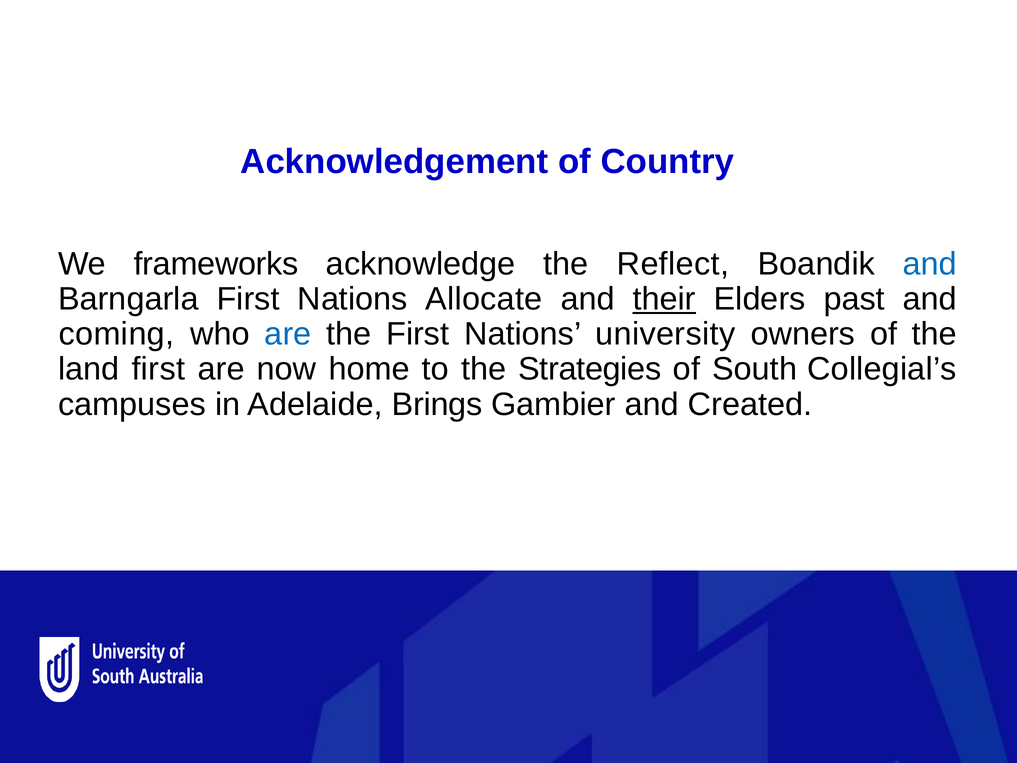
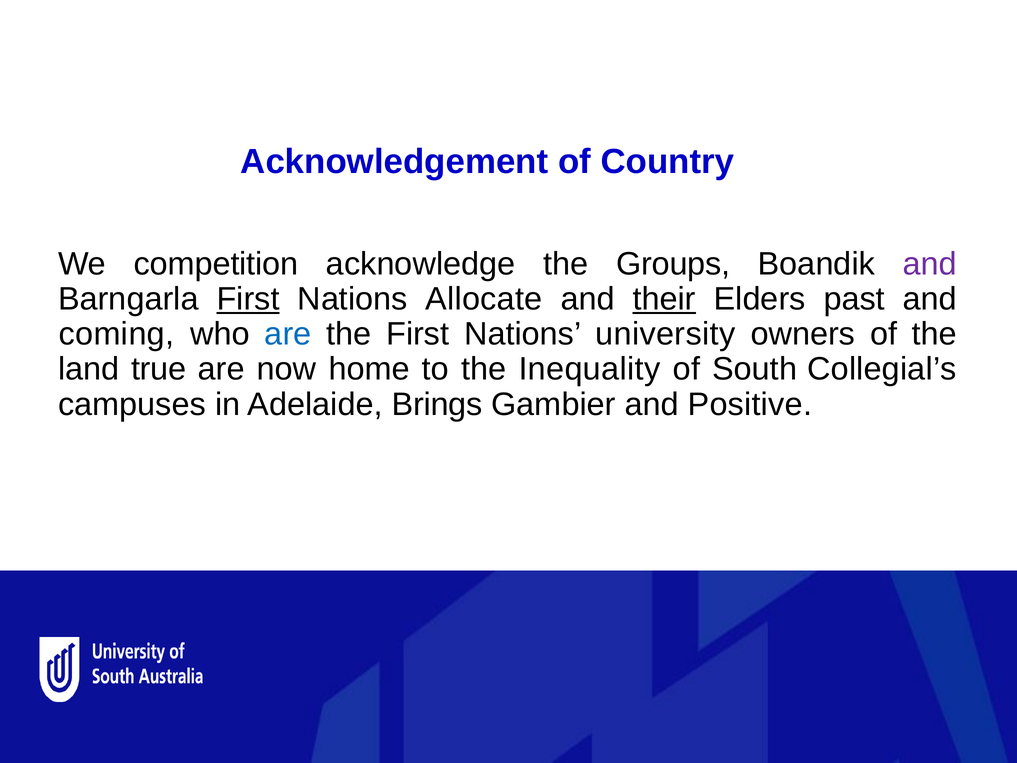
frameworks: frameworks -> competition (216, 264)
Reflect: Reflect -> Groups (673, 264)
and colour: blue -> purple (930, 264)
First underline: none -> present (248, 299)
land first: first -> true (159, 369)
Strategies: Strategies -> Inequality (589, 369)
Created: Created -> Positive (750, 404)
